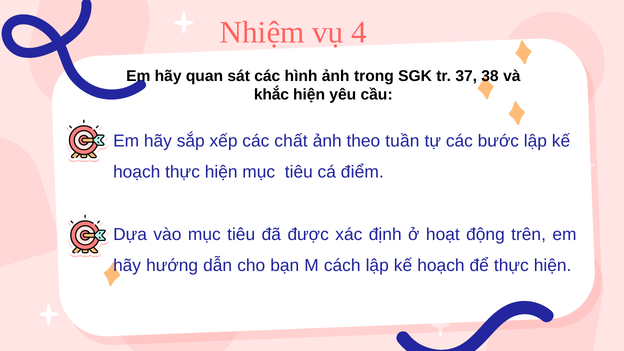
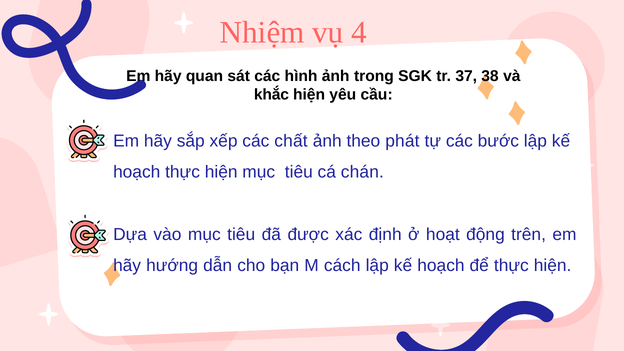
tuần: tuần -> phát (402, 141)
điểm: điểm -> chán (362, 172)
